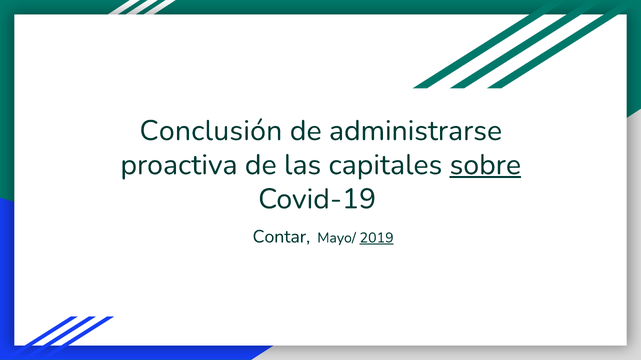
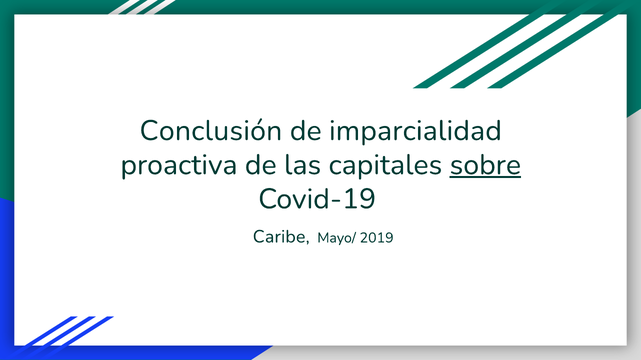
administrarse: administrarse -> imparcialidad (415, 131)
Contar: Contar -> Caribe (281, 237)
2019 underline: present -> none (377, 238)
